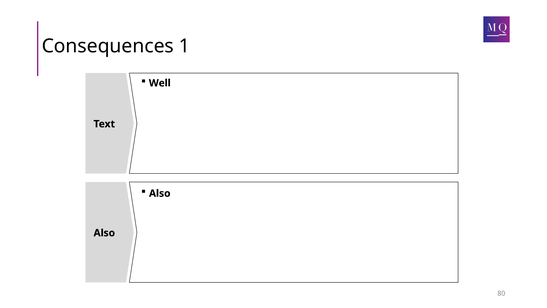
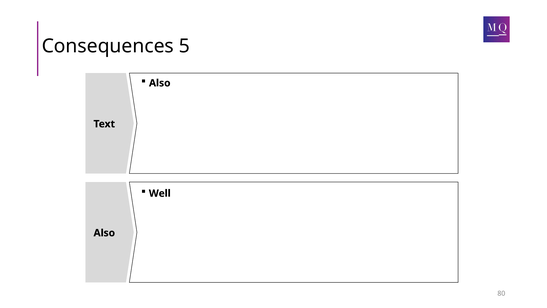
1: 1 -> 5 (184, 46)
Well: Well -> Also (160, 83)
Also: Also -> Well (160, 193)
